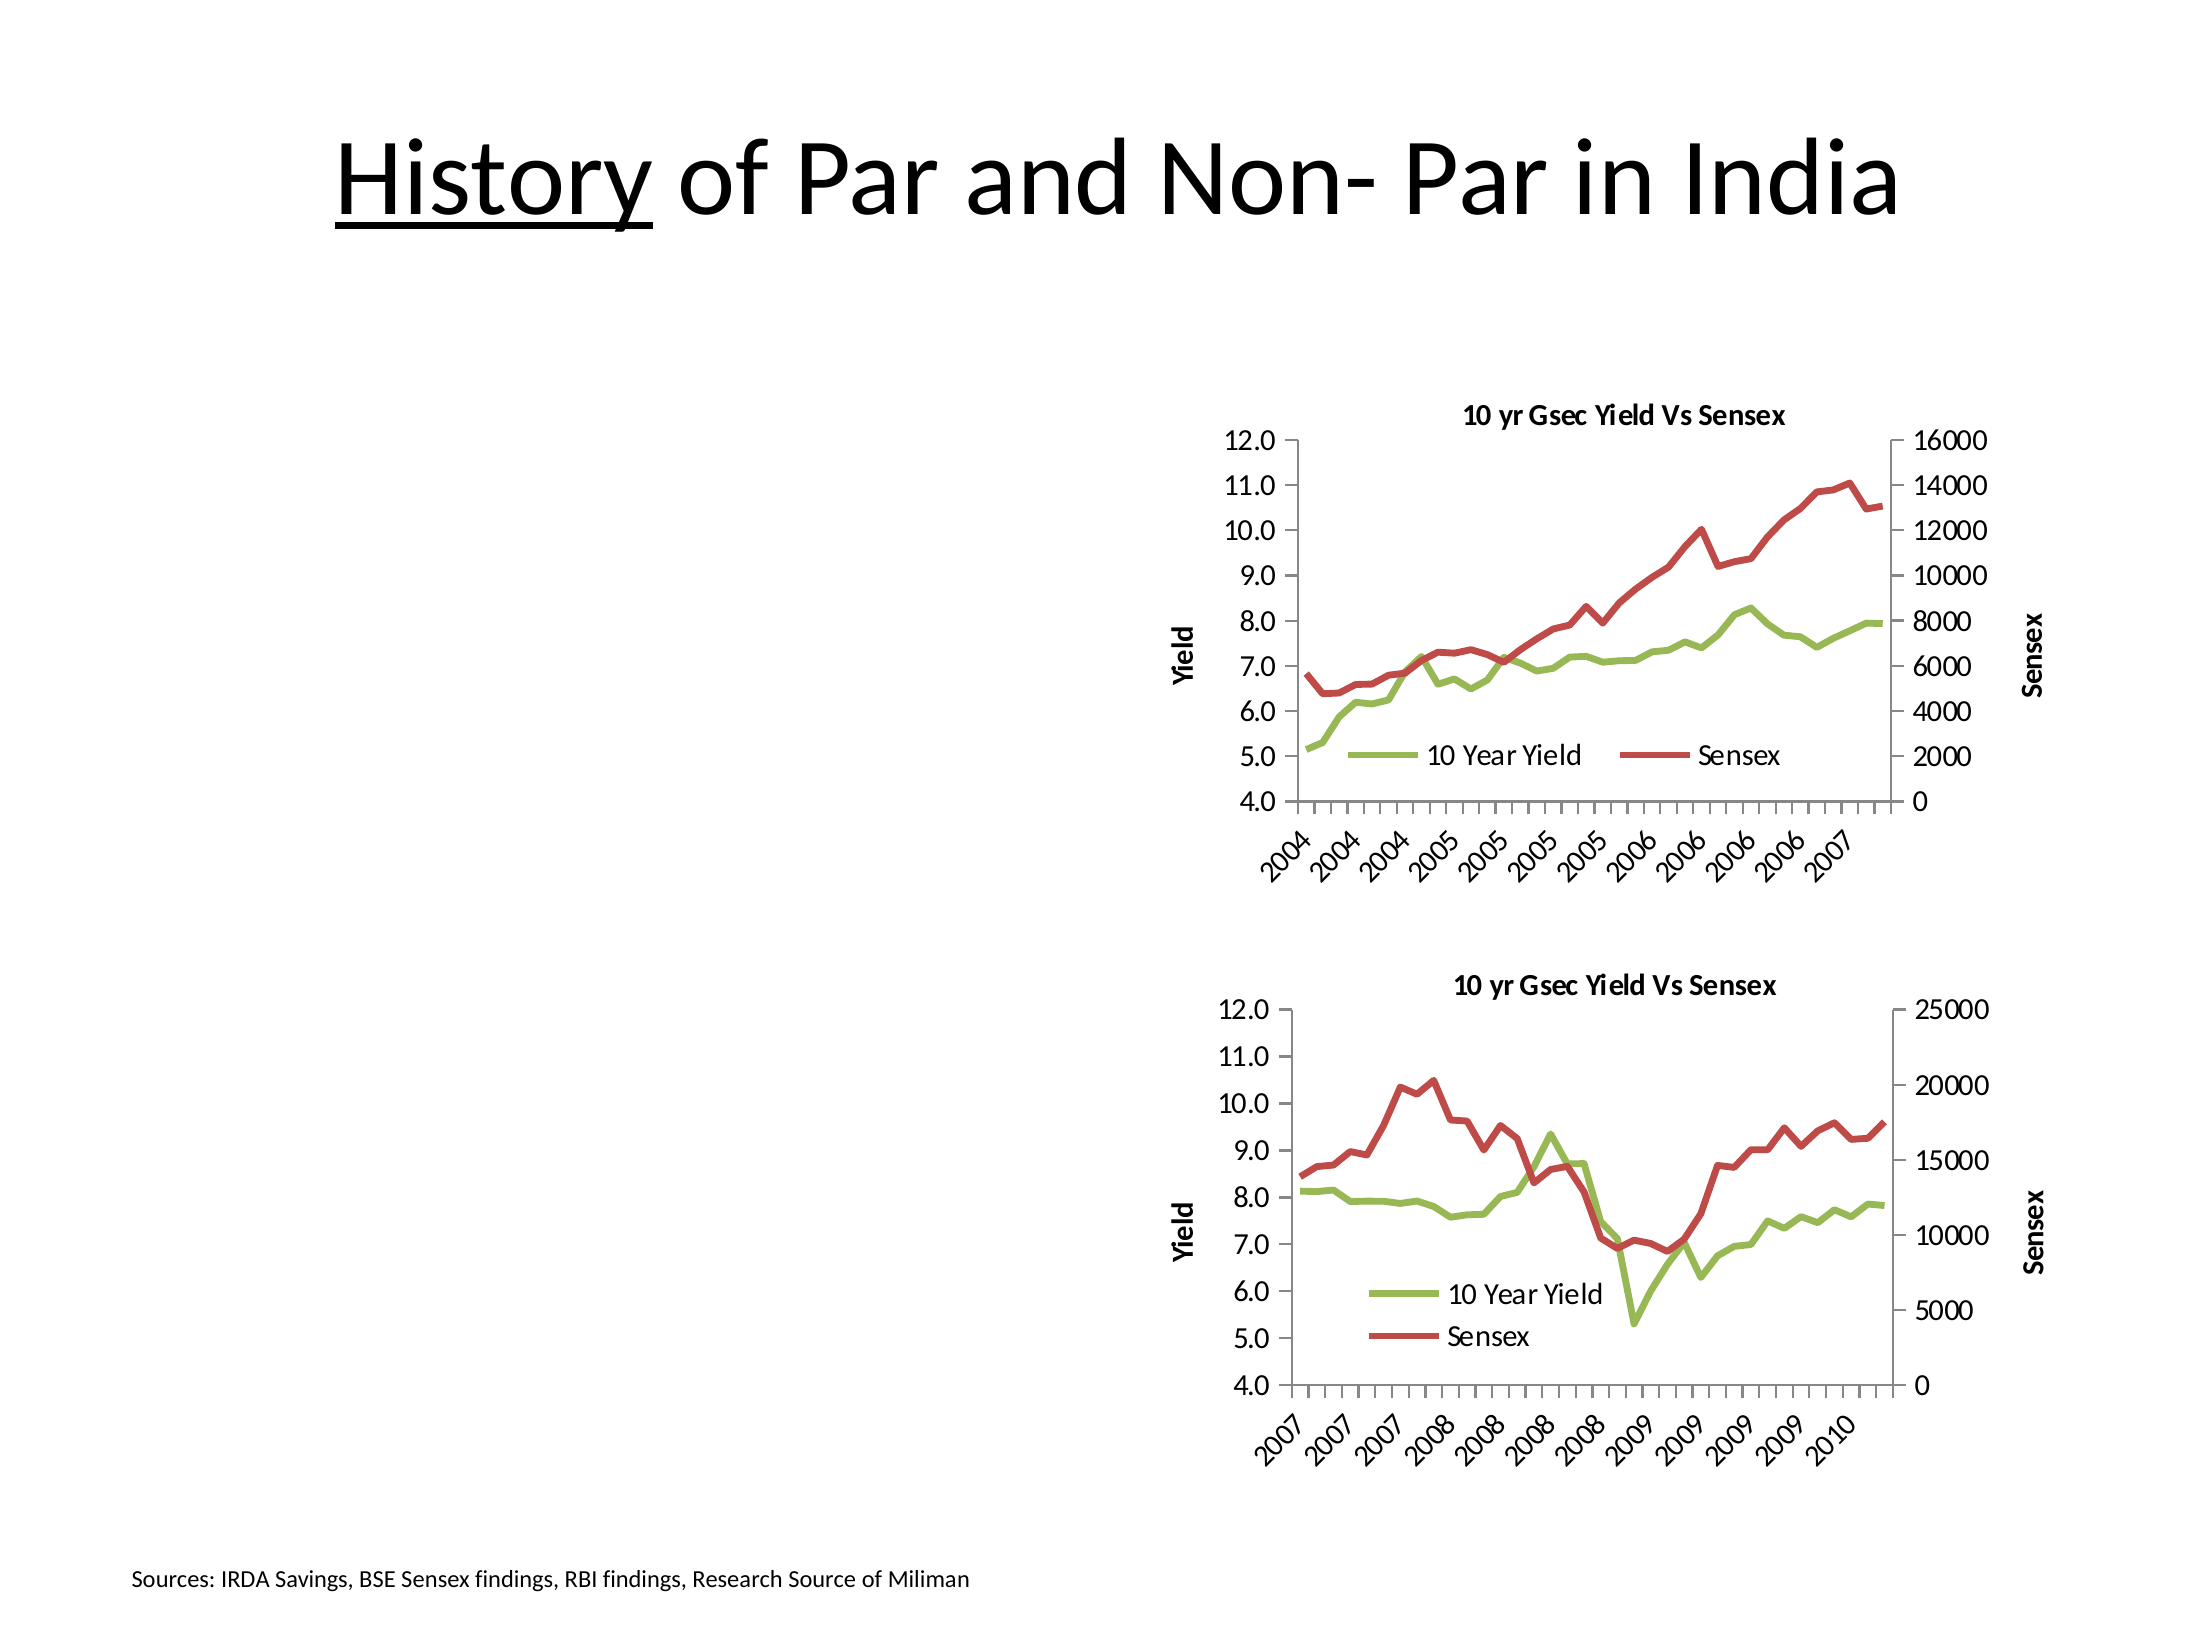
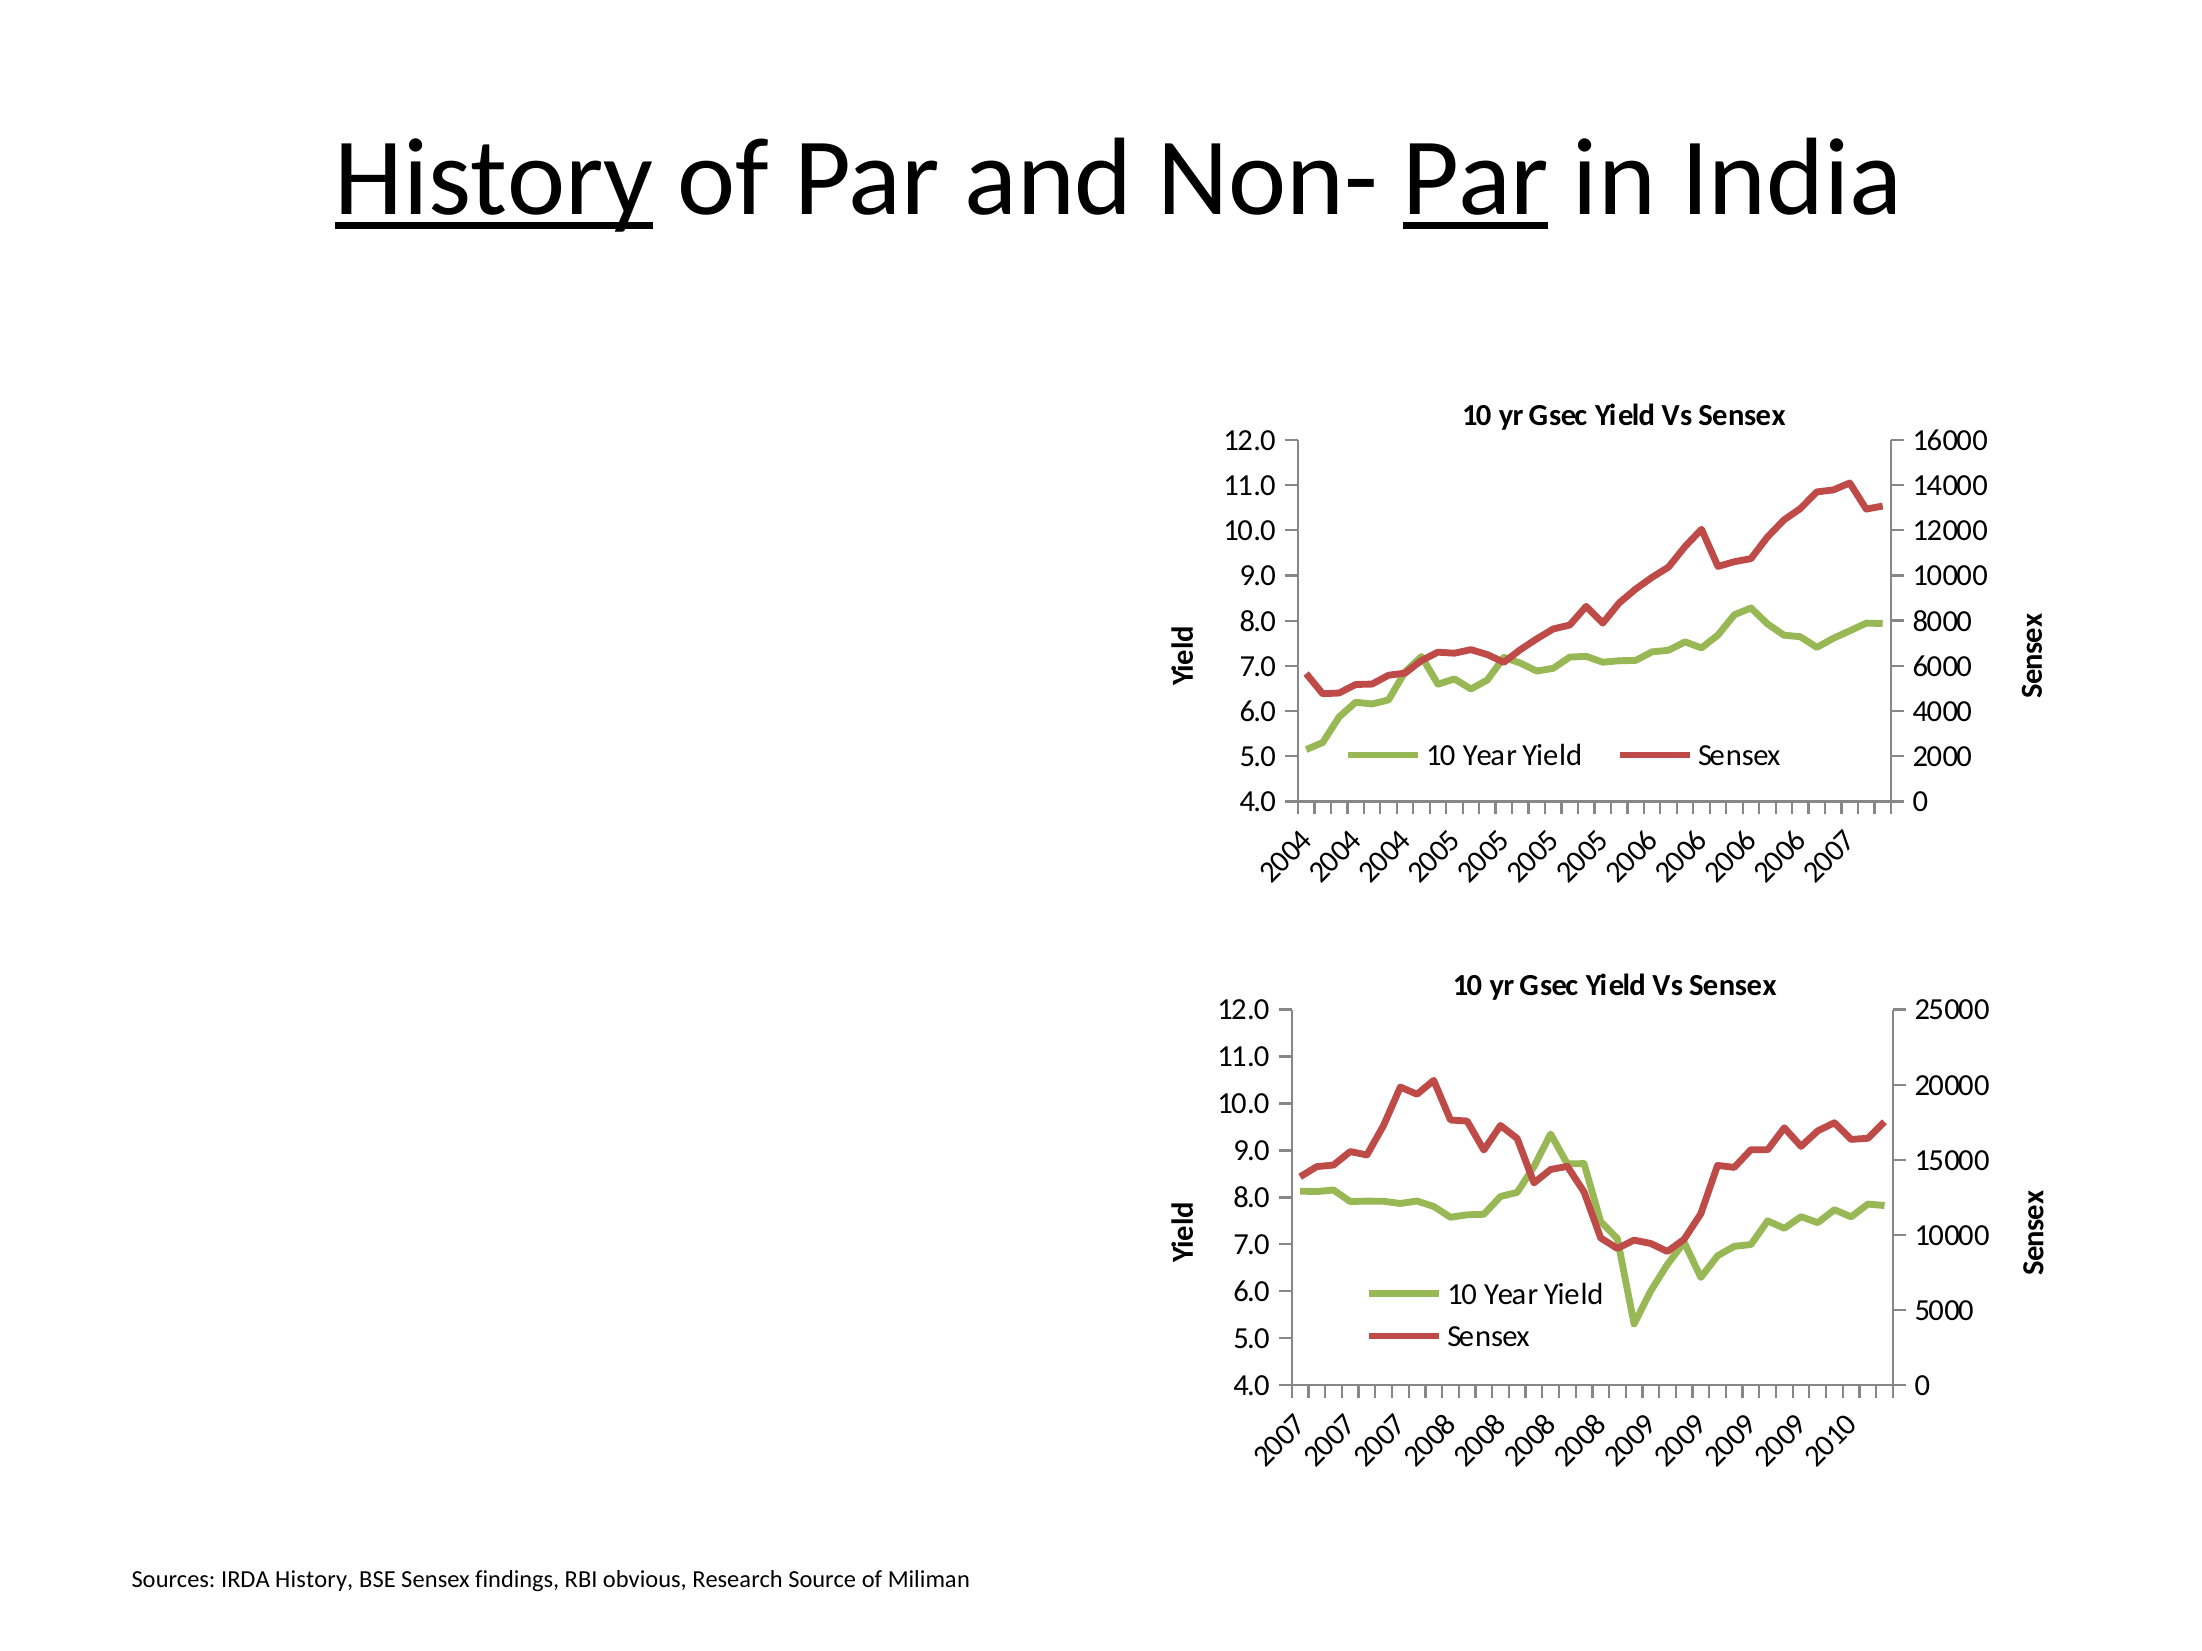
Par underline: none -> present (1476, 178)
IRDA Savings: Savings -> History (314, 1580)
RBI findings: findings -> obvious (645, 1580)
